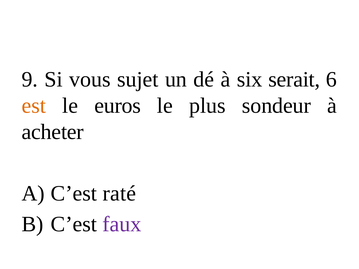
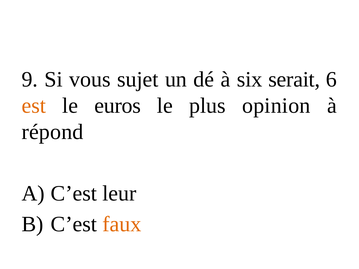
sondeur: sondeur -> opinion (276, 106)
acheter: acheter -> répond (52, 132)
raté: raté -> leur (119, 194)
faux colour: purple -> orange (122, 224)
